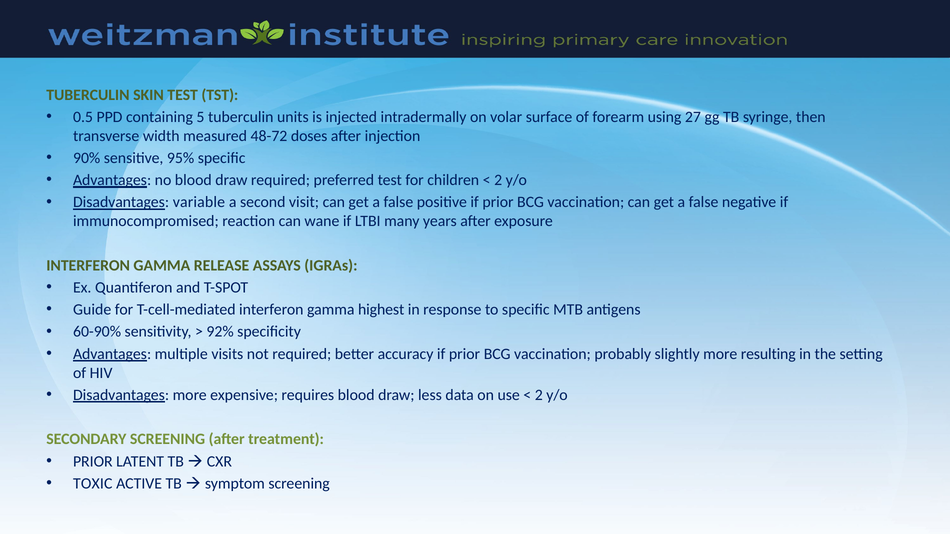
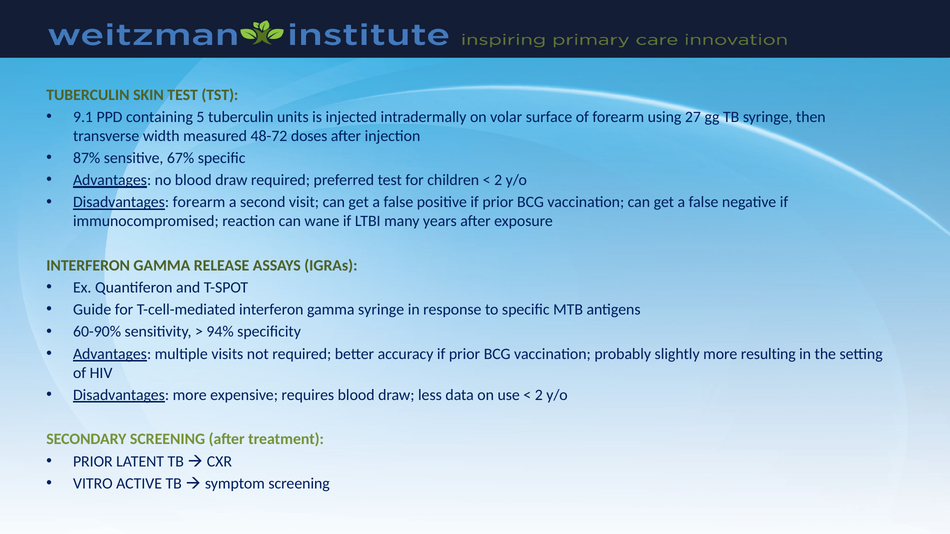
0.5: 0.5 -> 9.1 (83, 117)
90%: 90% -> 87% (87, 158)
95%: 95% -> 67% (181, 158)
Disadvantages variable: variable -> forearm (199, 202)
gamma highest: highest -> syringe (381, 310)
92%: 92% -> 94% (220, 332)
TOXIC: TOXIC -> VITRO (93, 484)
